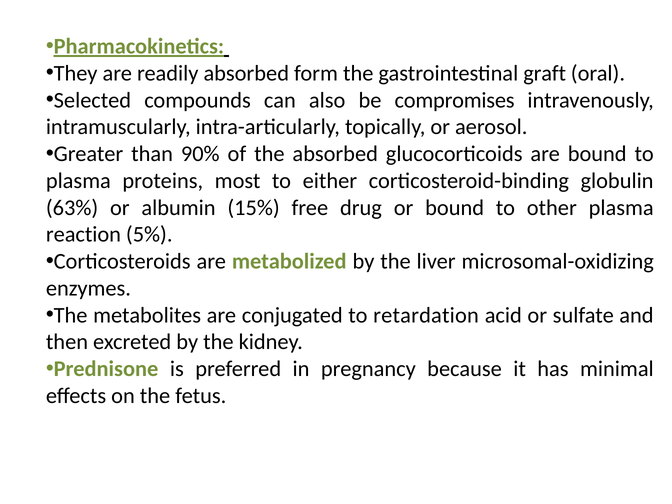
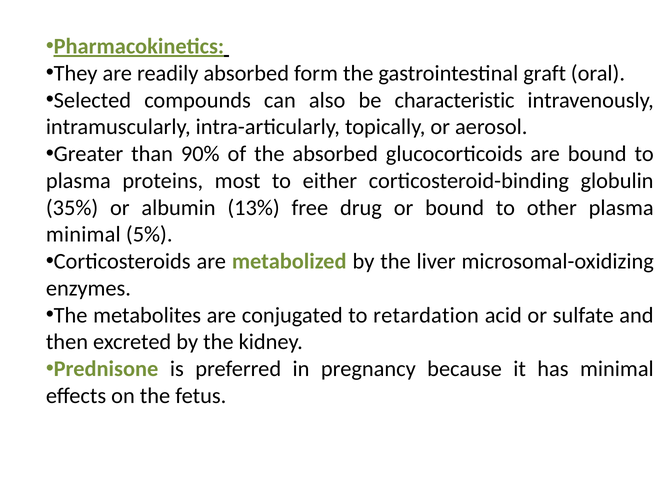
compromises: compromises -> characteristic (455, 100)
63%: 63% -> 35% (72, 208)
15%: 15% -> 13% (254, 208)
reaction: reaction -> minimal (83, 235)
